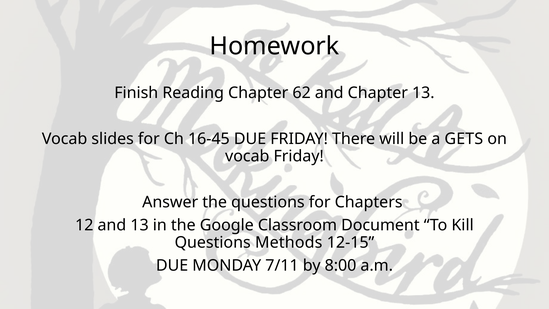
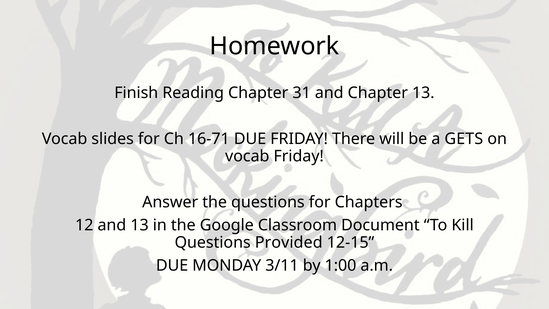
62: 62 -> 31 (302, 93)
16-45: 16-45 -> 16-71 (209, 139)
Methods: Methods -> Provided (289, 243)
7/11: 7/11 -> 3/11 (282, 266)
8:00: 8:00 -> 1:00 (340, 266)
